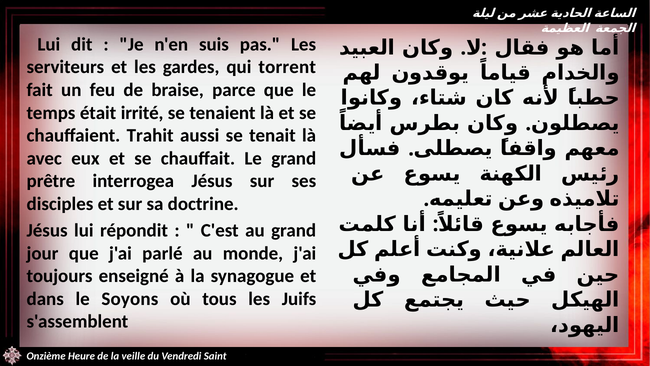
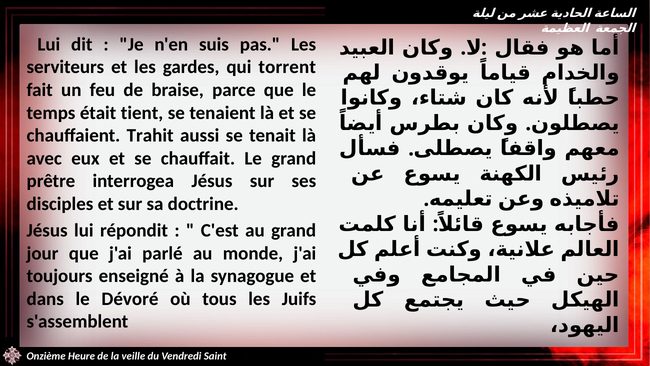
irrité: irrité -> tient (142, 113)
Soyons: Soyons -> Dévoré (130, 299)
